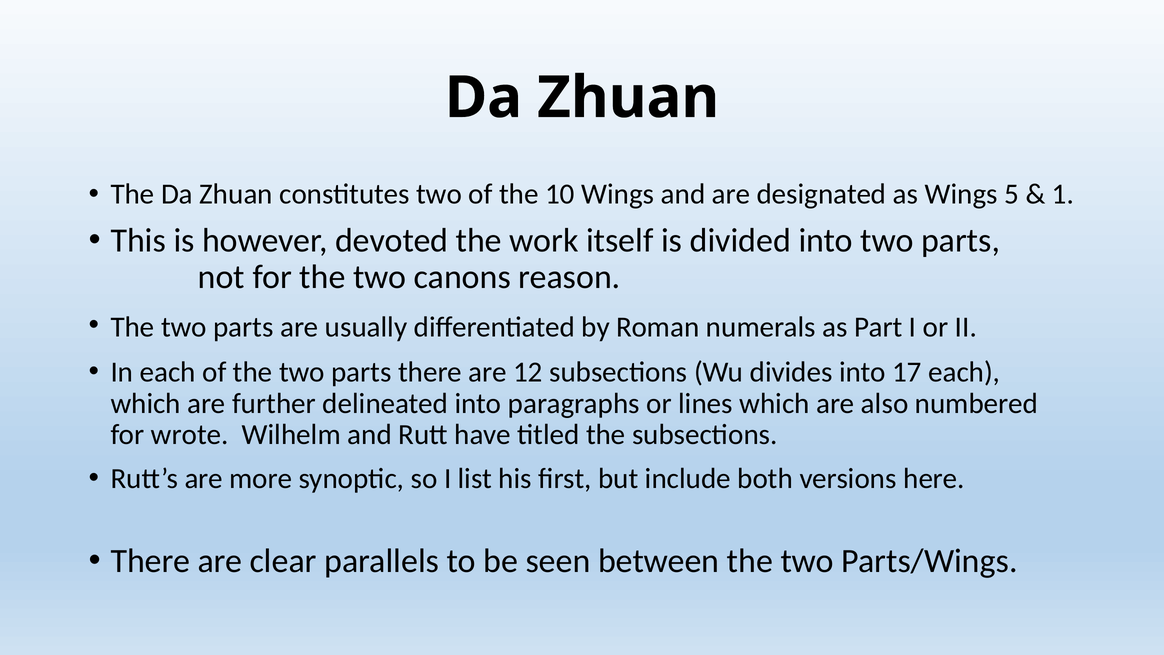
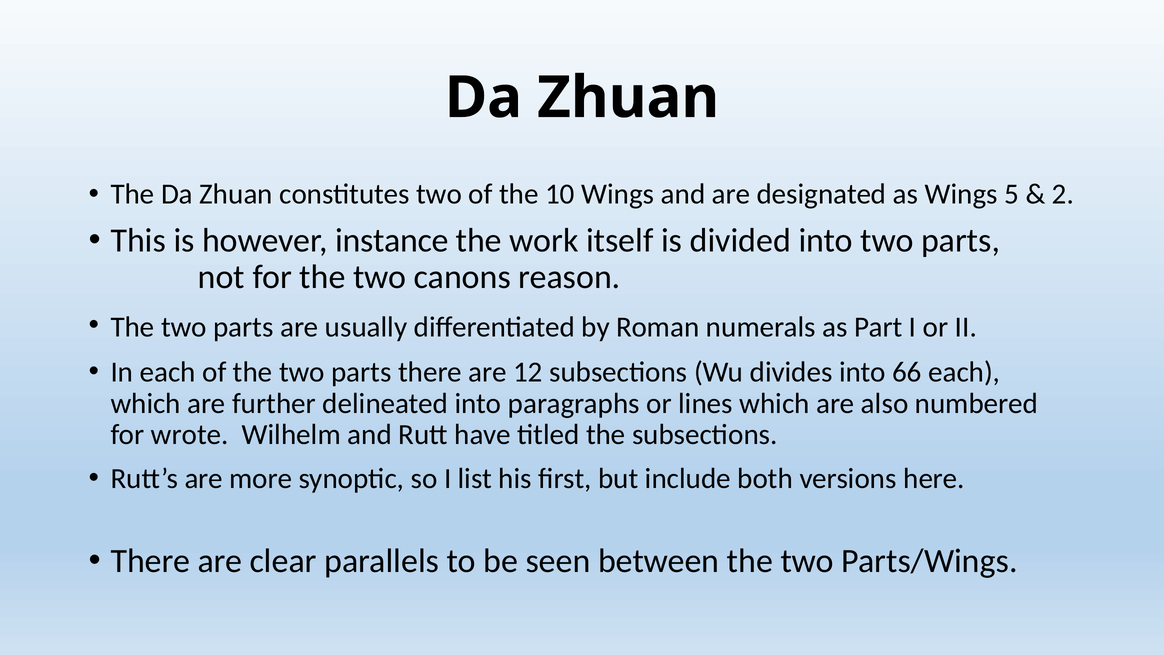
1: 1 -> 2 (1063, 194)
devoted: devoted -> instance (392, 240)
17: 17 -> 66 (907, 372)
